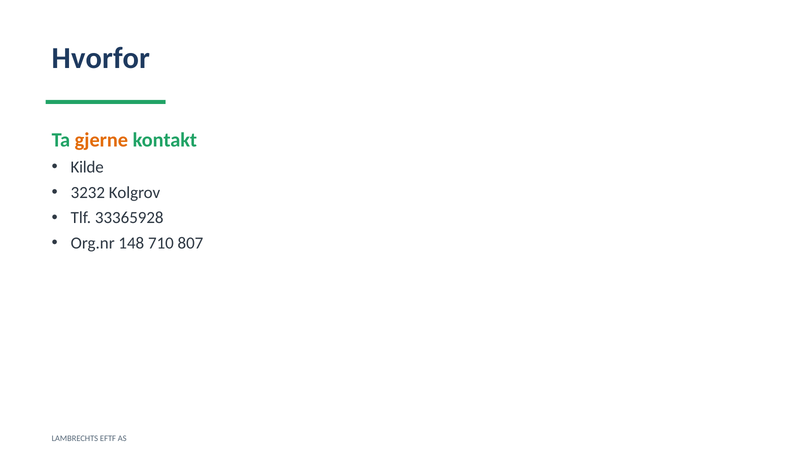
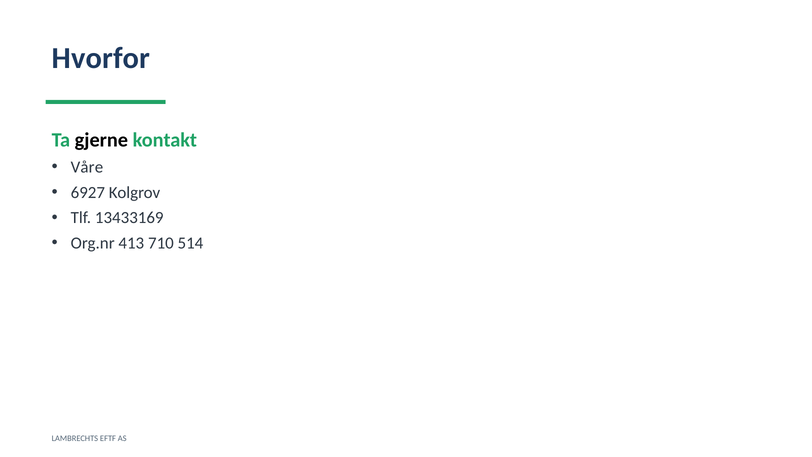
gjerne colour: orange -> black (101, 140)
Kilde: Kilde -> Våre (87, 167)
3232: 3232 -> 6927 (88, 192)
33365928: 33365928 -> 13433169 (129, 218)
148: 148 -> 413 (131, 243)
807: 807 -> 514 (190, 243)
